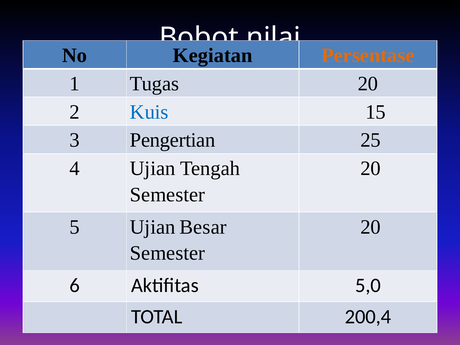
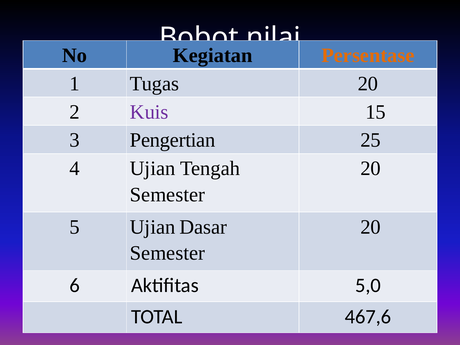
Kuis colour: blue -> purple (149, 112)
Besar: Besar -> Dasar (203, 227)
200,4: 200,4 -> 467,6 (368, 317)
